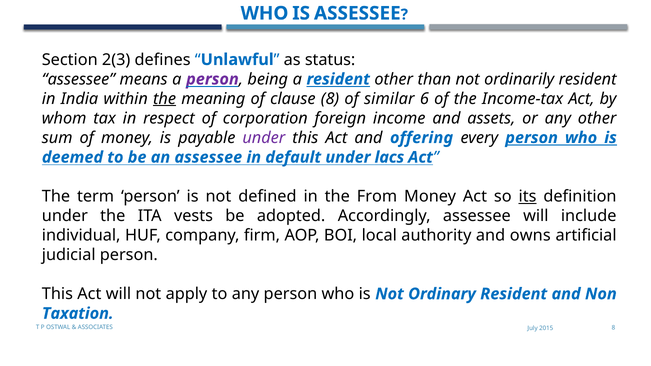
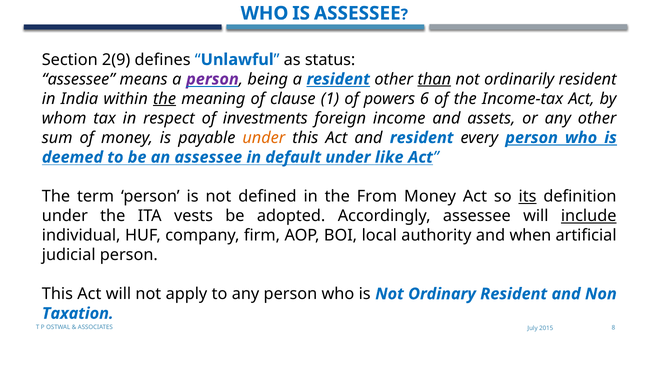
2(3: 2(3 -> 2(9 (116, 60)
than underline: none -> present (434, 79)
clause 8: 8 -> 1 (330, 99)
similar: similar -> powers (389, 99)
corporation: corporation -> investments (265, 118)
under colour: purple -> orange (264, 138)
and offering: offering -> resident (422, 138)
lacs: lacs -> like (389, 157)
include underline: none -> present (589, 216)
owns: owns -> when (530, 235)
